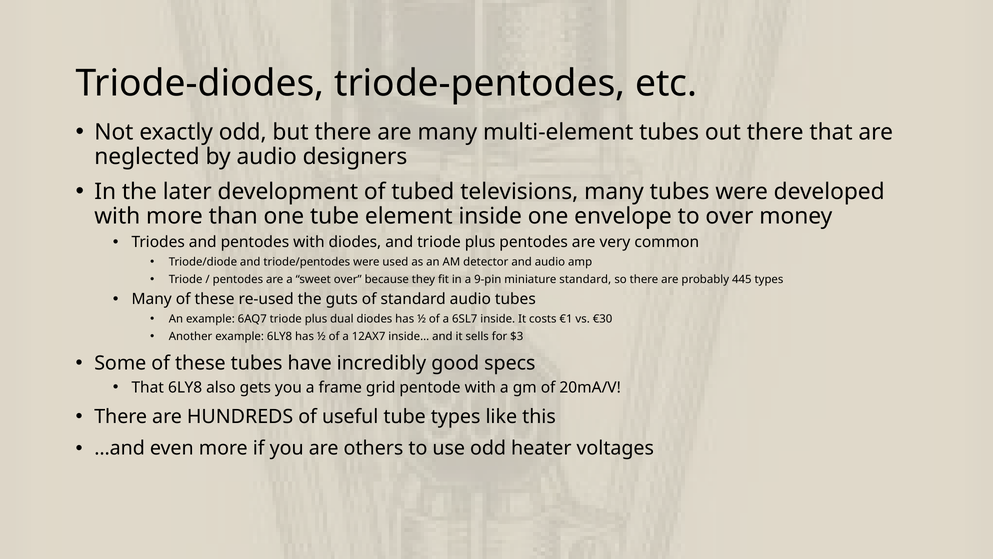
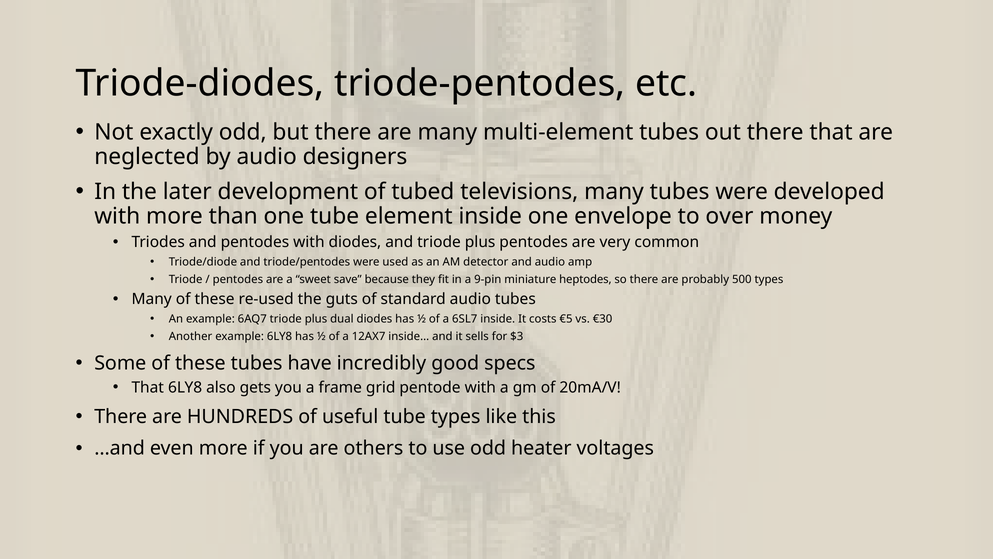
sweet over: over -> save (348, 279)
miniature standard: standard -> heptodes (585, 279)
445: 445 -> 500 (742, 279)
€1: €1 -> €5 (566, 319)
